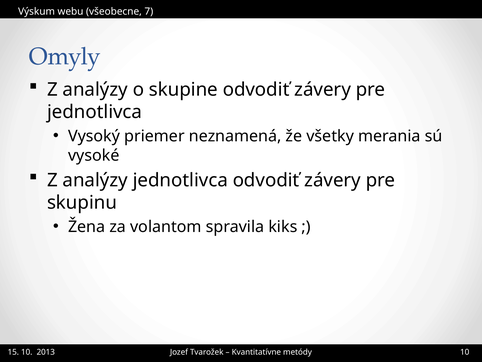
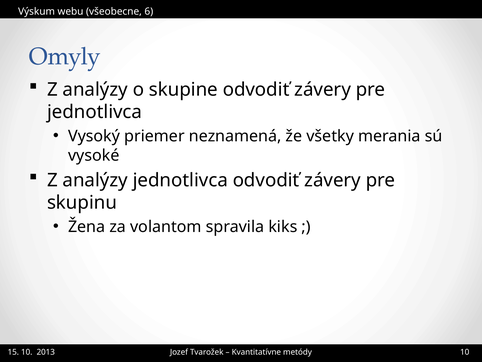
7: 7 -> 6 (149, 11)
